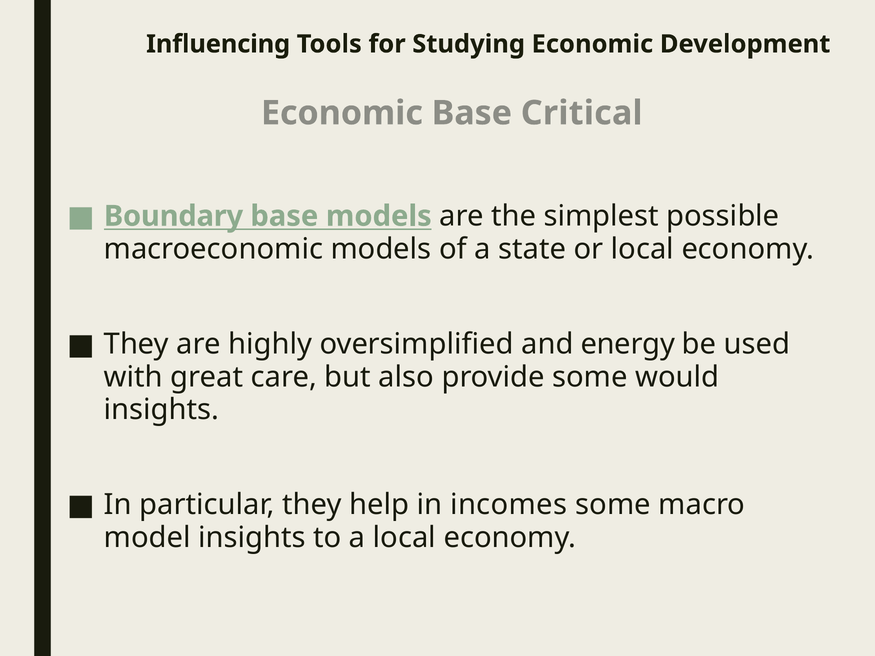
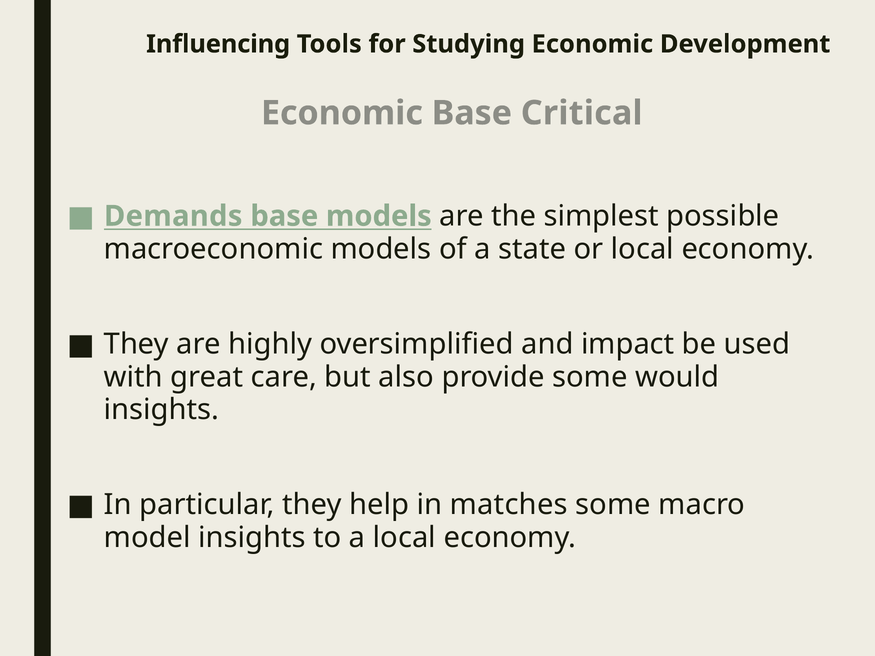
Boundary: Boundary -> Demands (173, 216)
energy: energy -> impact (628, 344)
incomes: incomes -> matches (509, 505)
